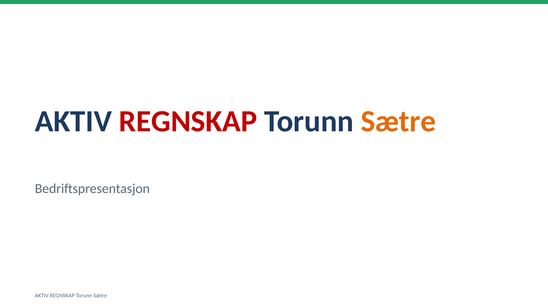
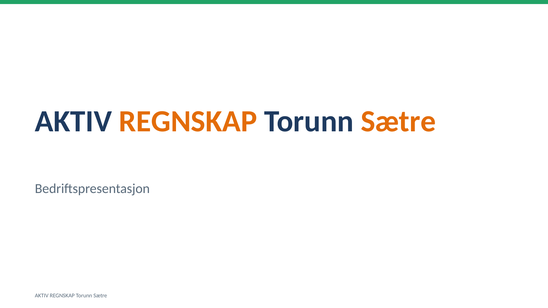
REGNSKAP colour: red -> orange (188, 122)
